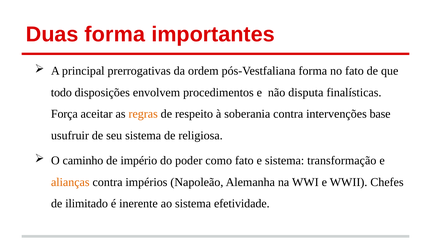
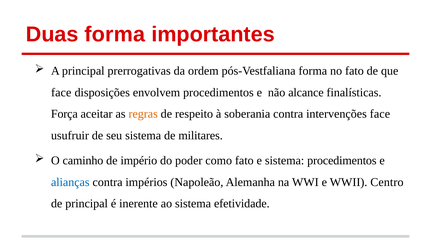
todo: todo -> face (61, 93)
disputa: disputa -> alcance (306, 93)
intervenções base: base -> face (380, 114)
religiosa: religiosa -> militares (201, 136)
sistema transformação: transformação -> procedimentos (342, 161)
alianças colour: orange -> blue (70, 182)
Chefes: Chefes -> Centro (387, 182)
de ilimitado: ilimitado -> principal (87, 204)
